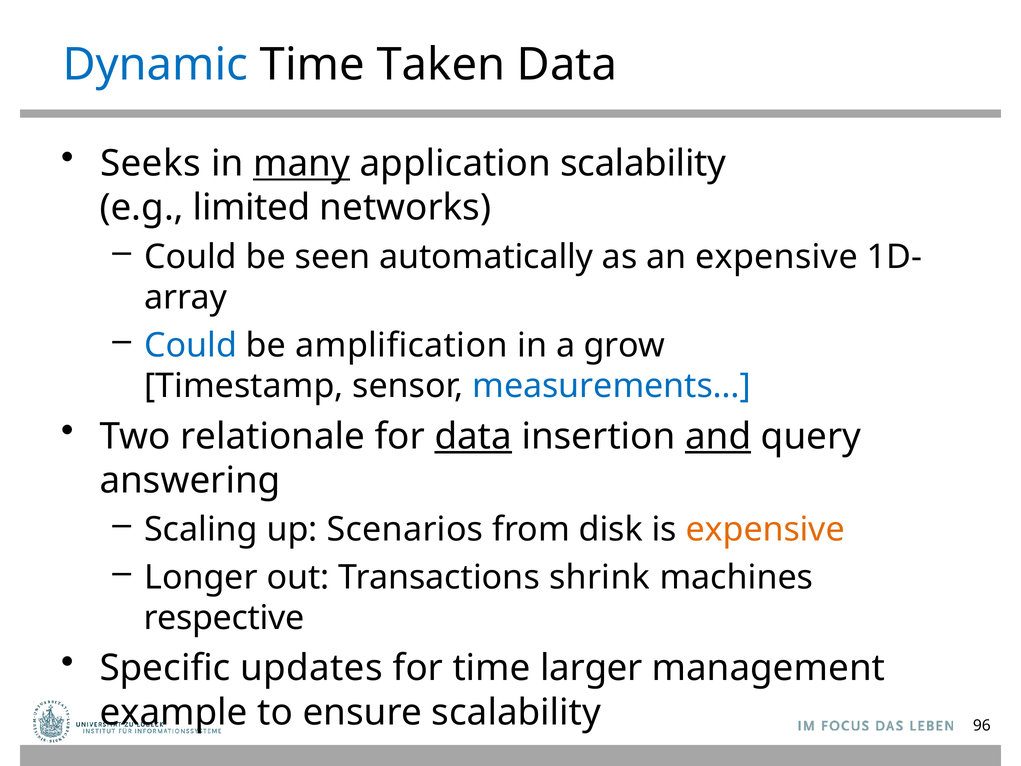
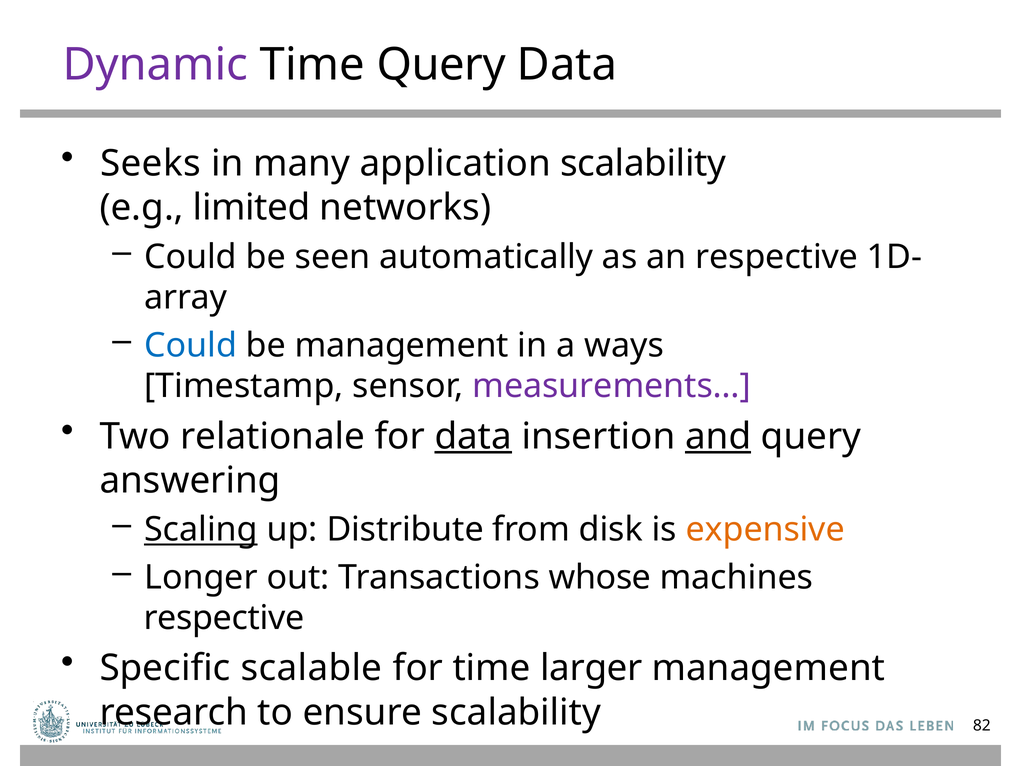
Dynamic colour: blue -> purple (155, 65)
Time Taken: Taken -> Query (441, 65)
many underline: present -> none (302, 163)
an expensive: expensive -> respective (777, 257)
be amplification: amplification -> management (402, 345)
grow: grow -> ways (624, 345)
measurements… colour: blue -> purple (612, 386)
Scaling underline: none -> present (201, 530)
Scenarios: Scenarios -> Distribute (405, 530)
shrink: shrink -> whose (600, 577)
updates: updates -> scalable (311, 668)
example: example -> research (174, 712)
96: 96 -> 82 (982, 725)
